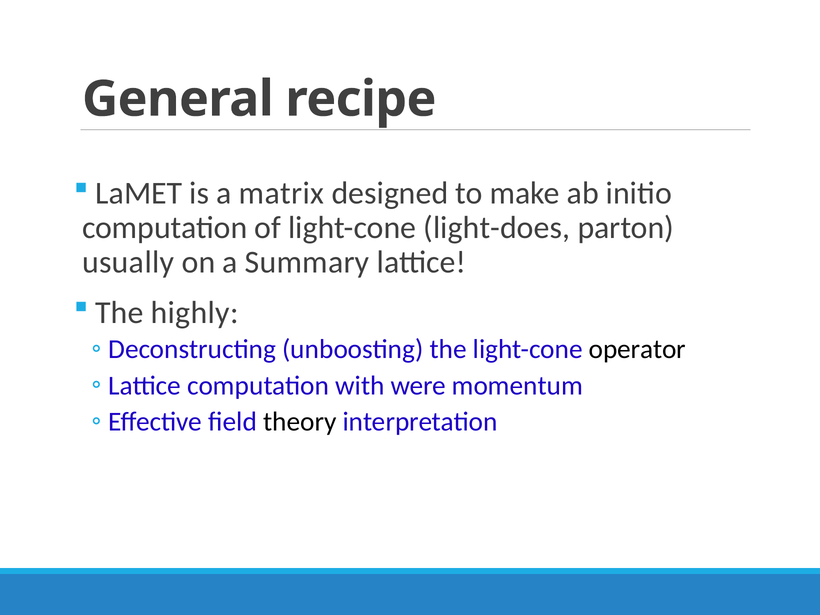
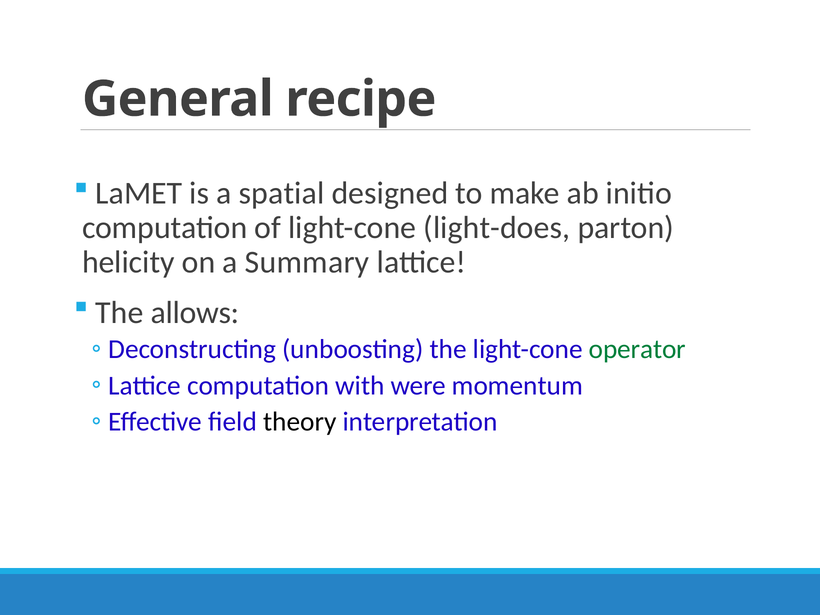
matrix: matrix -> spatial (282, 193)
usually: usually -> helicity (128, 262)
highly: highly -> allows (195, 313)
operator colour: black -> green (637, 349)
